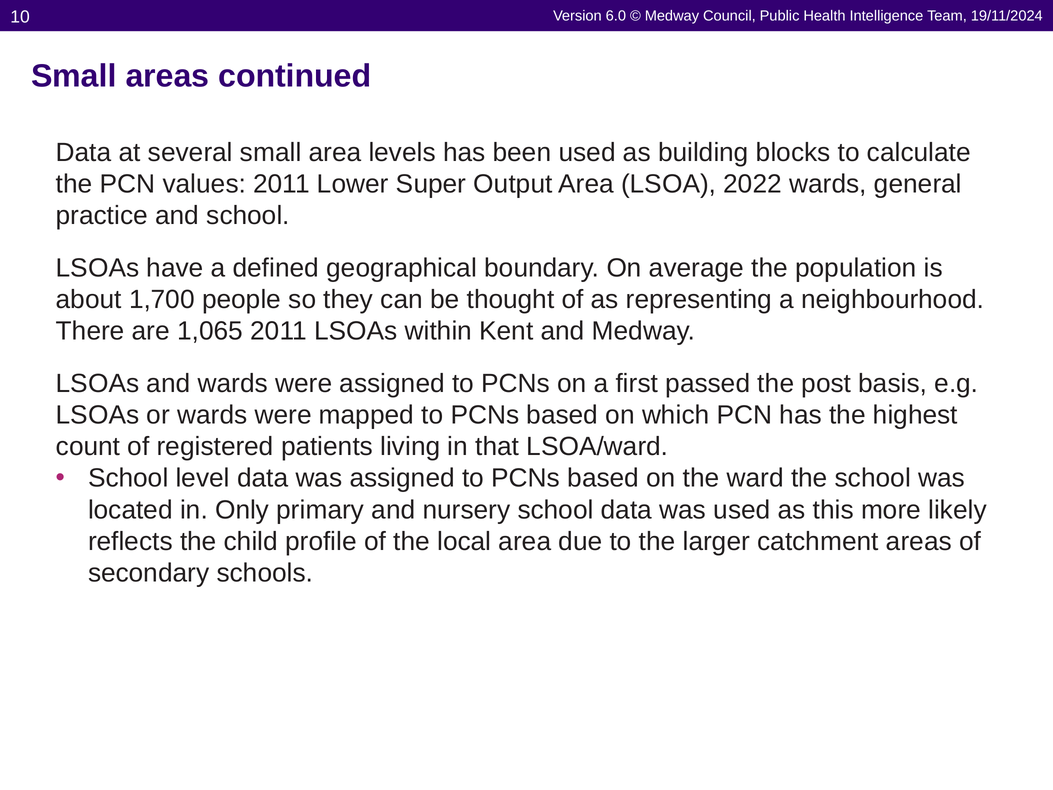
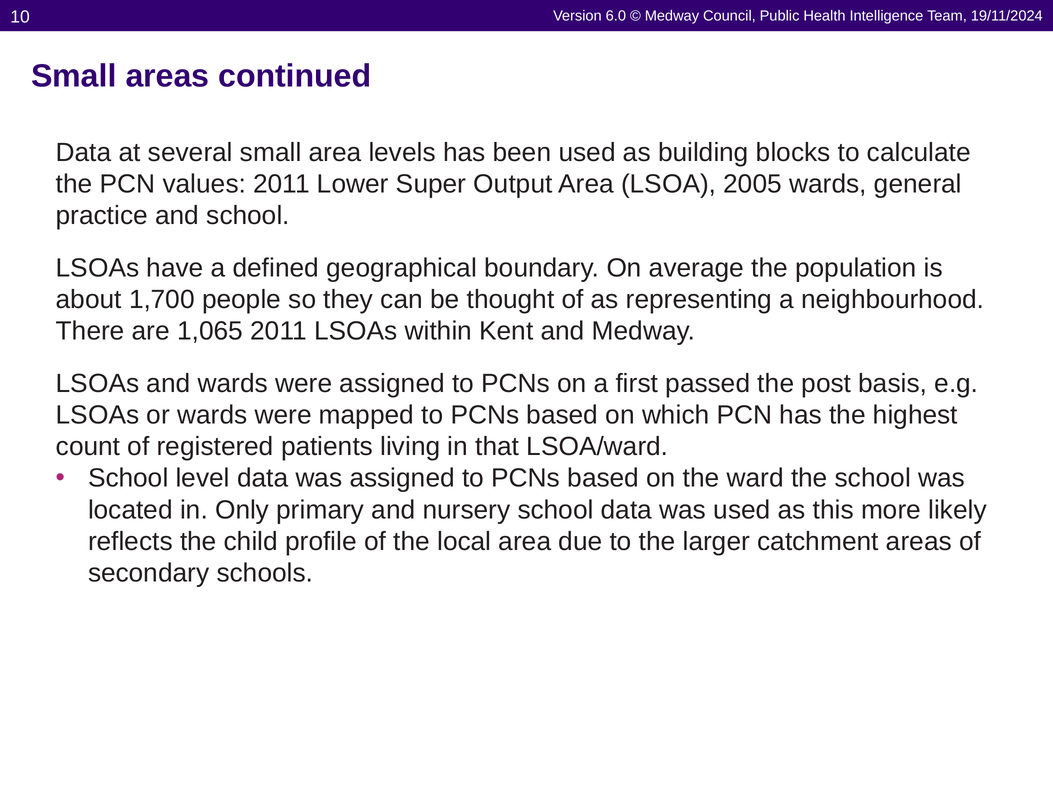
2022: 2022 -> 2005 (753, 184)
